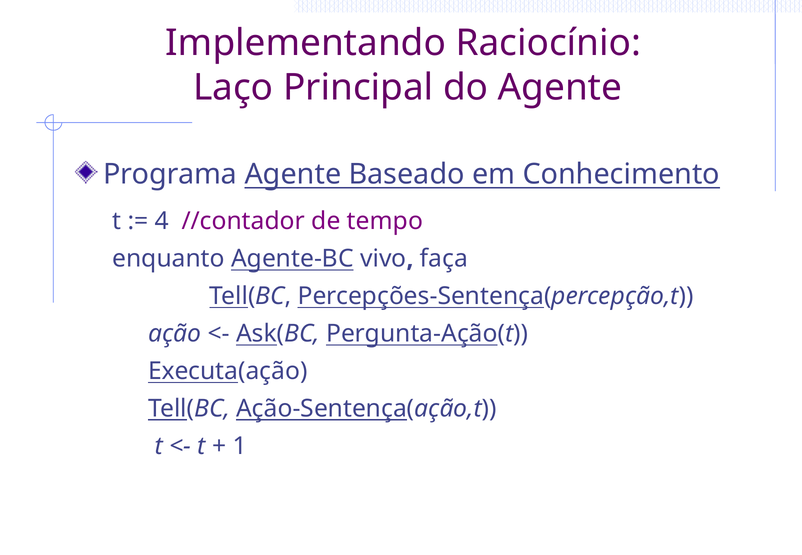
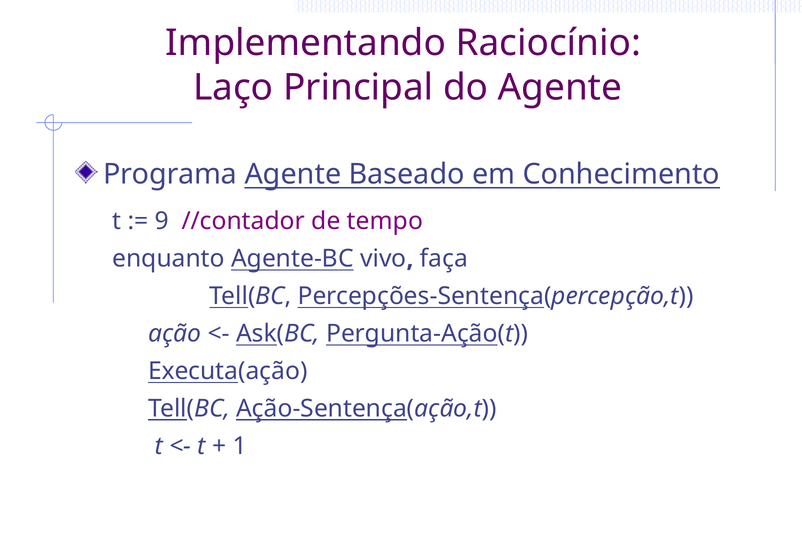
4: 4 -> 9 (162, 221)
